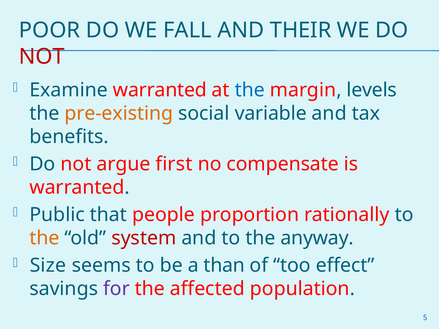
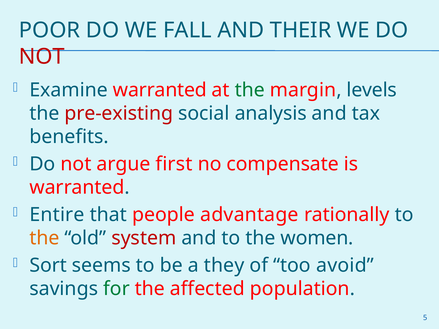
the colour: blue -> green (250, 90)
pre-existing colour: orange -> red (119, 113)
variable: variable -> analysis (271, 113)
Public: Public -> Entire (57, 215)
proportion: proportion -> advantage (249, 215)
anyway: anyway -> women (317, 238)
Size: Size -> Sort (48, 266)
than: than -> they (224, 266)
effect: effect -> avoid (345, 266)
for colour: purple -> green (116, 289)
